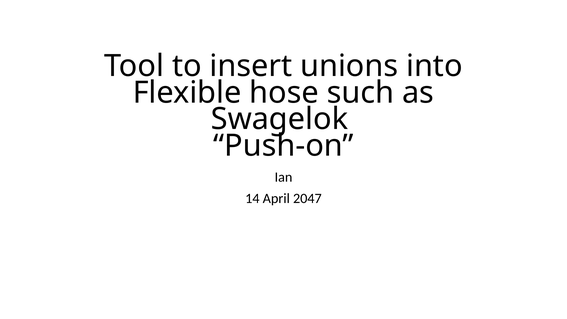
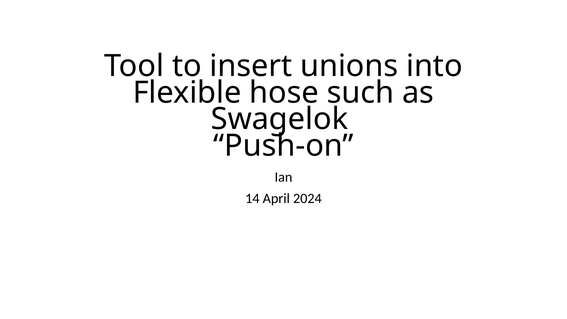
2047: 2047 -> 2024 (307, 198)
